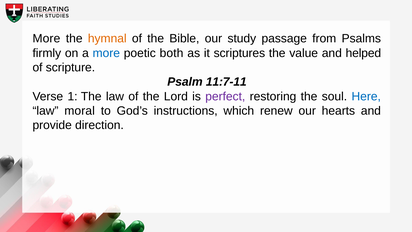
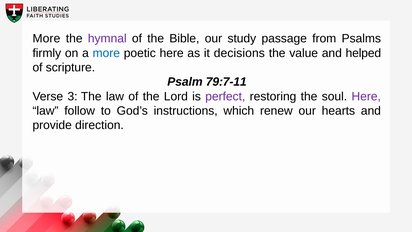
hymnal colour: orange -> purple (107, 39)
poetic both: both -> here (172, 53)
scriptures: scriptures -> decisions (239, 53)
11:7-11: 11:7-11 -> 79:7-11 (226, 82)
1: 1 -> 3 (73, 96)
Here colour: blue -> purple (366, 96)
moral: moral -> follow (80, 111)
